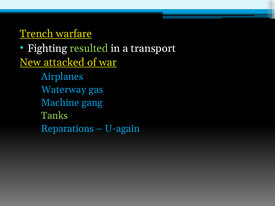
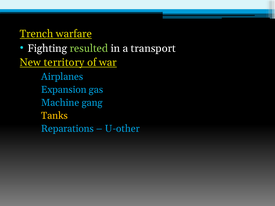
attacked: attacked -> territory (64, 62)
Waterway: Waterway -> Expansion (64, 90)
Tanks colour: light green -> yellow (55, 116)
U-again: U-again -> U-other (122, 129)
